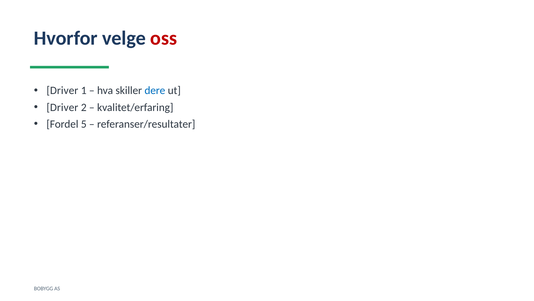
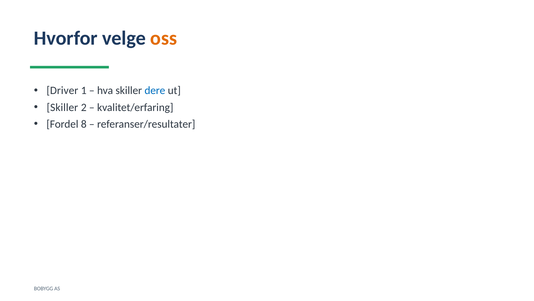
oss colour: red -> orange (164, 38)
Driver: Driver -> Skiller (62, 107)
5: 5 -> 8 (84, 124)
